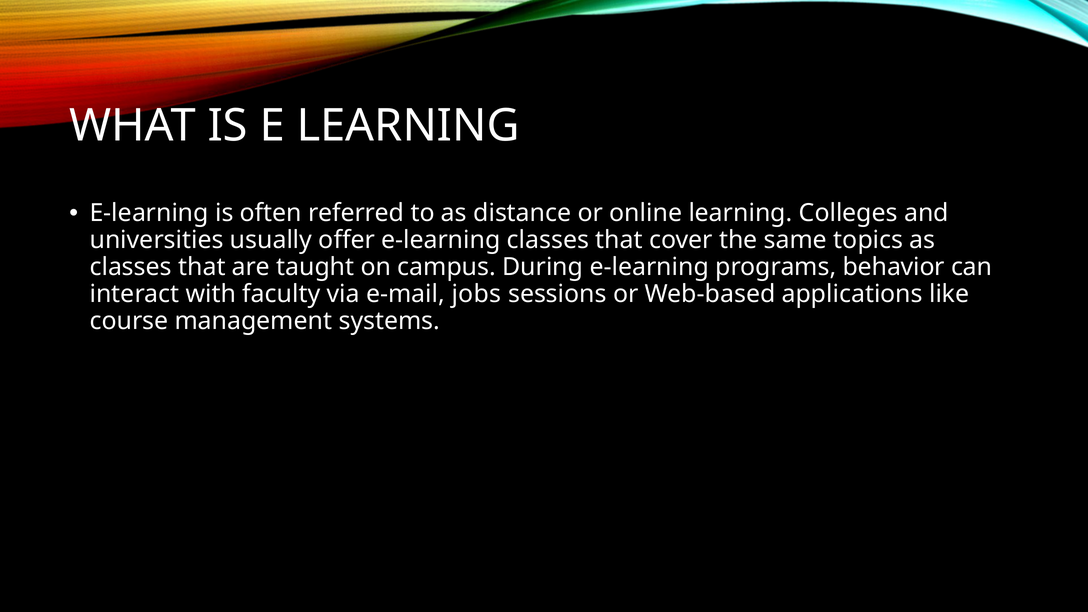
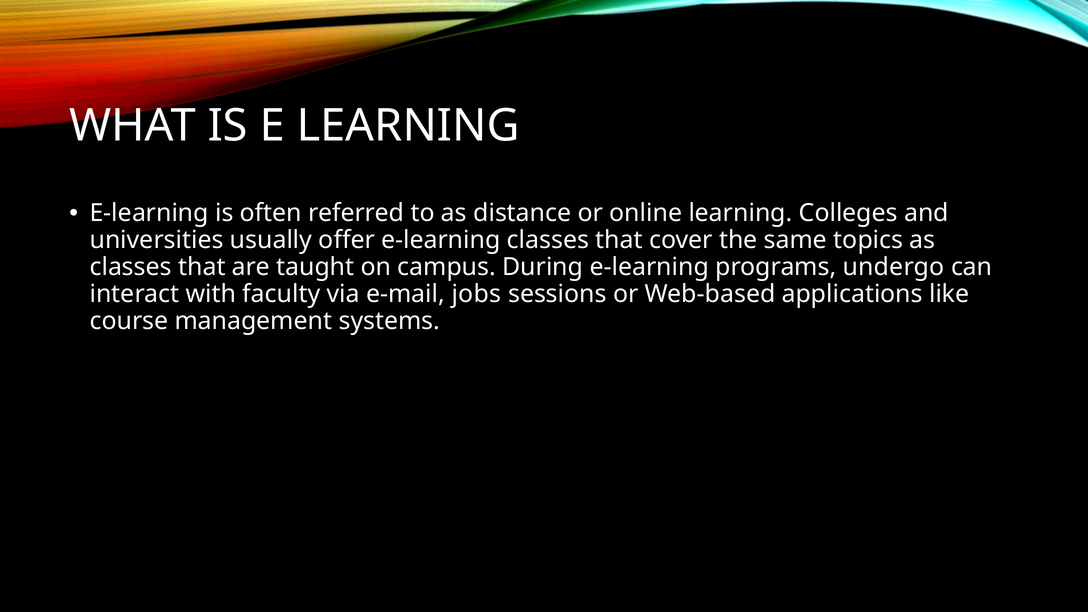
behavior: behavior -> undergo (894, 267)
